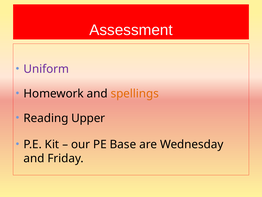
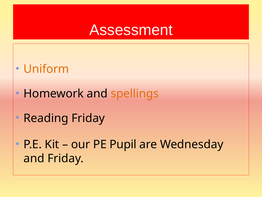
Uniform colour: purple -> orange (46, 69)
Reading Upper: Upper -> Friday (88, 118)
Base: Base -> Pupil (123, 144)
